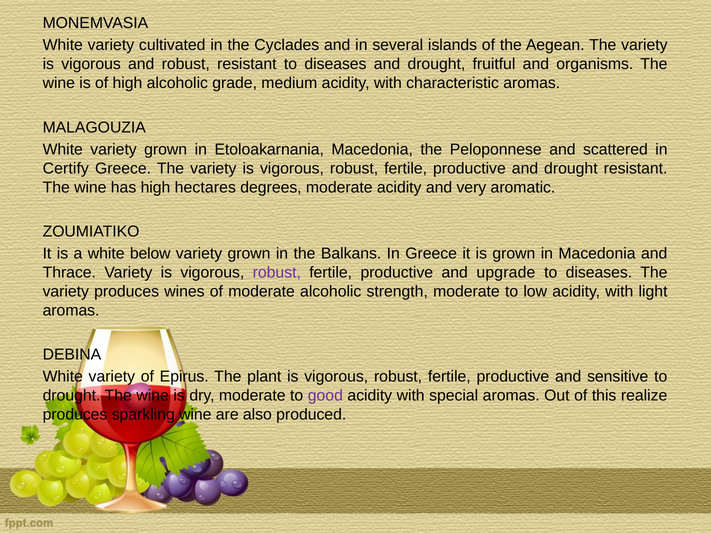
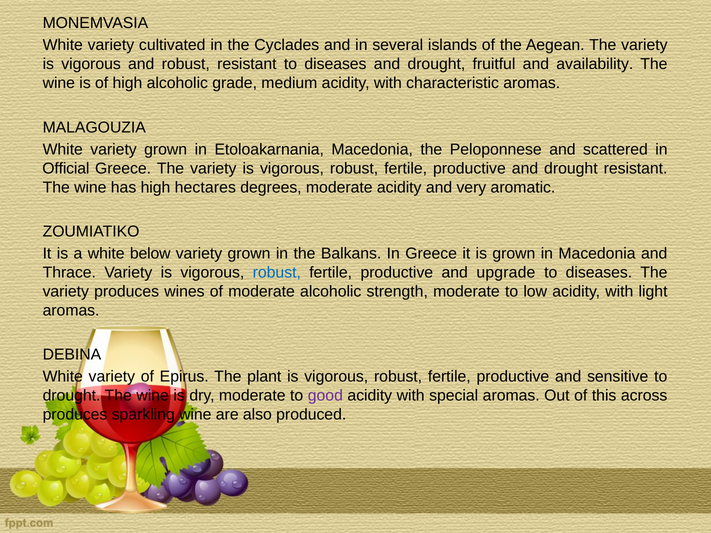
organisms: organisms -> availability (595, 64)
Certify: Certify -> Official (66, 168)
robust colour: purple -> blue (277, 273)
realize: realize -> across (644, 396)
